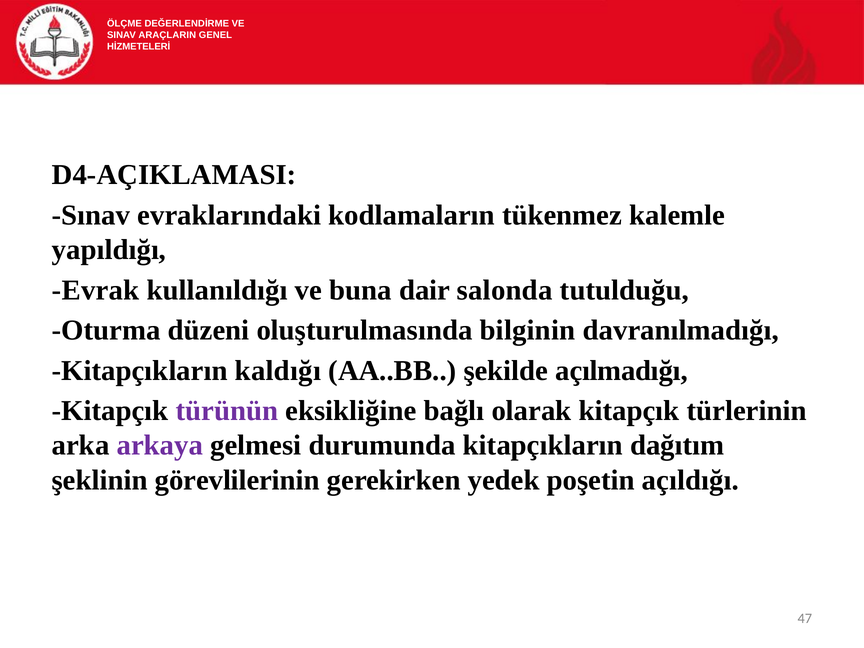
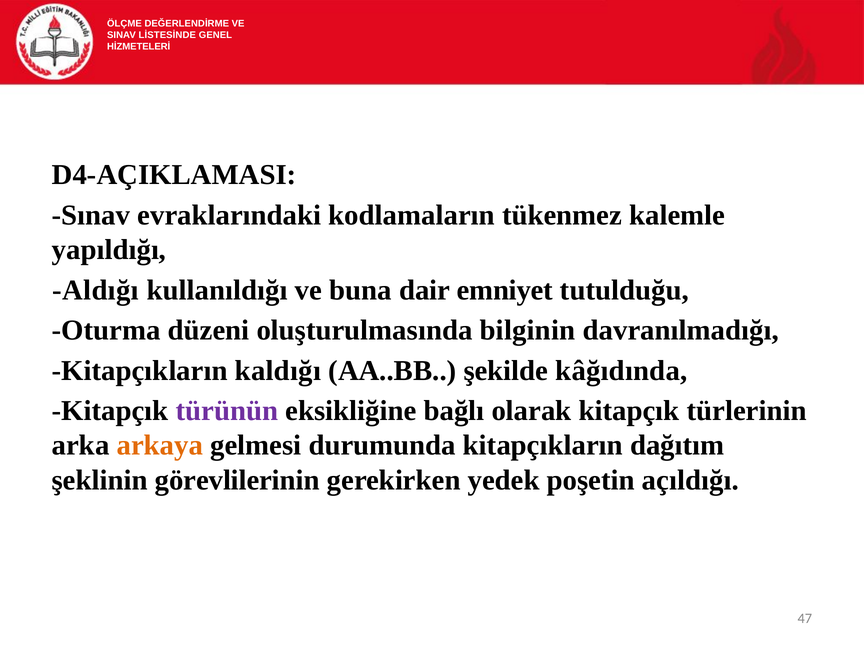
ARAÇLARIN: ARAÇLARIN -> LİSTESİNDE (167, 35)
Evrak: Evrak -> Aldığı (96, 290)
salonda: salonda -> emniyet (505, 290)
açılmadığı: açılmadığı -> kâğıdında (621, 371)
arkaya colour: purple -> orange (160, 445)
